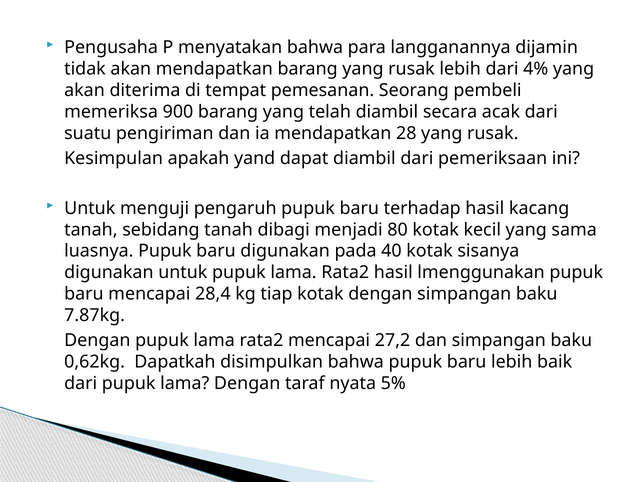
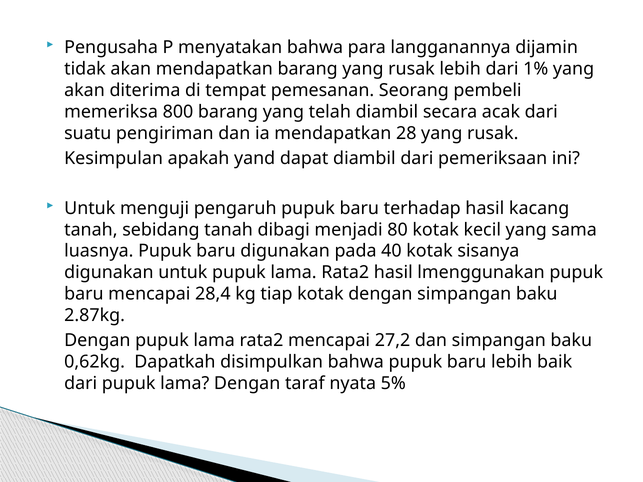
4%: 4% -> 1% (536, 69)
900: 900 -> 800 (178, 112)
7.87kg: 7.87kg -> 2.87kg (95, 316)
